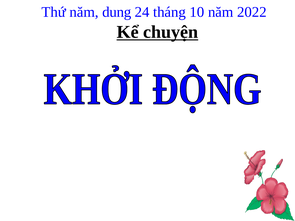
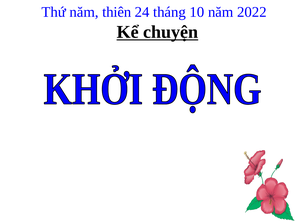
dung: dung -> thiên (117, 12)
